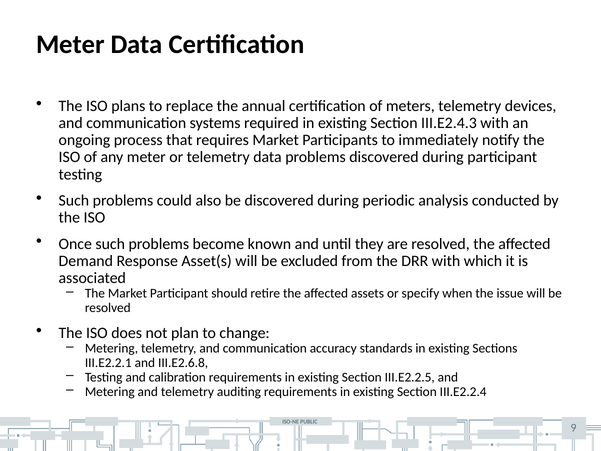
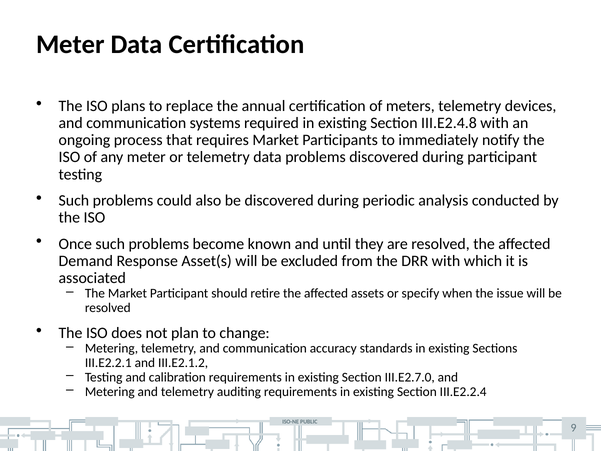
III.E2.4.3: III.E2.4.3 -> III.E2.4.8 (449, 123)
III.E2.6.8: III.E2.6.8 -> III.E2.1.2 (183, 363)
III.E2.2.5: III.E2.2.5 -> III.E2.7.0 (410, 377)
